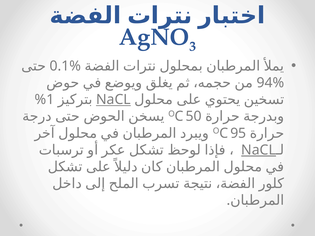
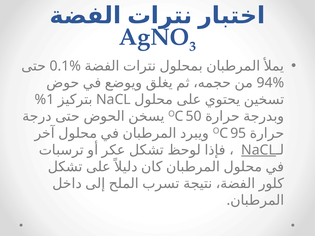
NaCL underline: present -> none (113, 100)
